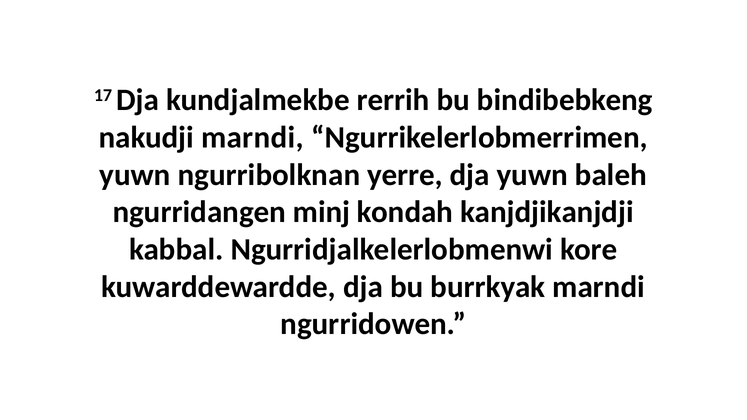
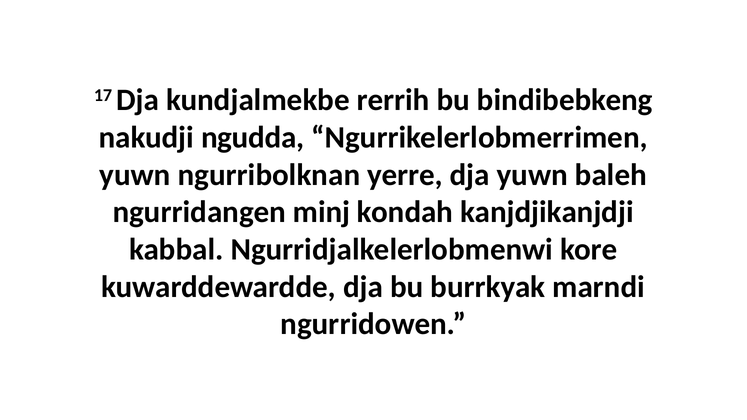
nakudji marndi: marndi -> ngudda (253, 138)
